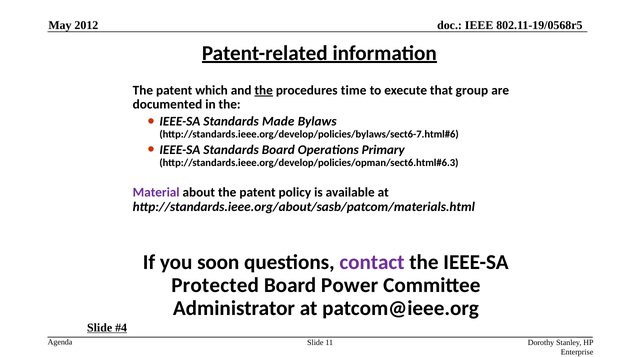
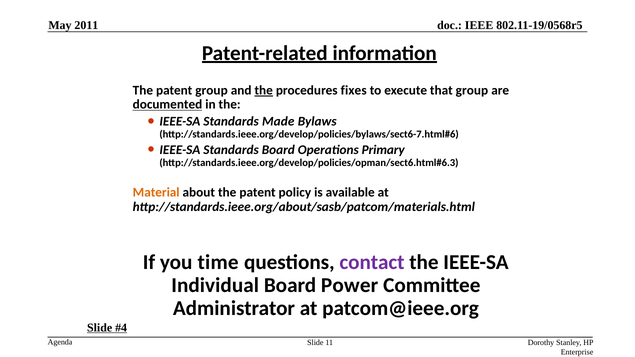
2012: 2012 -> 2011 (86, 25)
patent which: which -> group (212, 90)
time: time -> fixes (354, 90)
documented underline: none -> present (167, 105)
Material colour: purple -> orange (156, 193)
soon: soon -> time (218, 263)
Protected: Protected -> Individual (215, 285)
